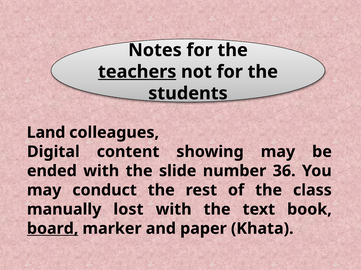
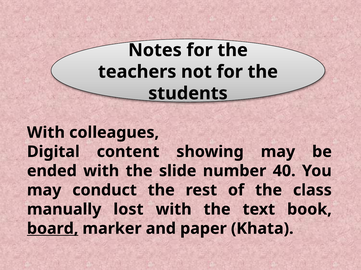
teachers underline: present -> none (137, 72)
Land: Land -> With (46, 133)
36: 36 -> 40 (284, 171)
